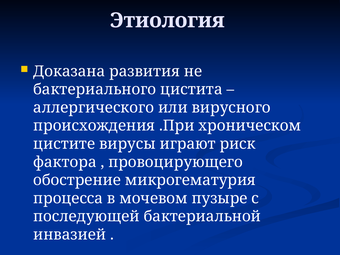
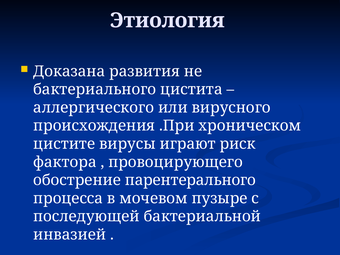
микрогематурия: микрогематурия -> парентерального (190, 180)
